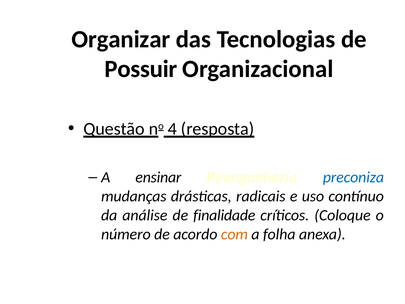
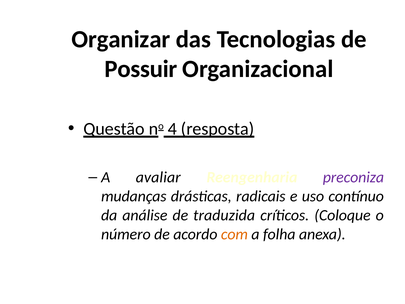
ensinar: ensinar -> avaliar (158, 177)
preconiza colour: blue -> purple (353, 177)
finalidade: finalidade -> traduzida (224, 215)
